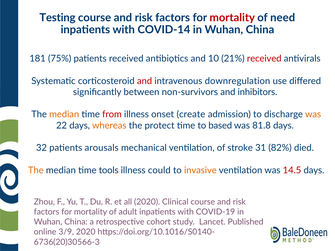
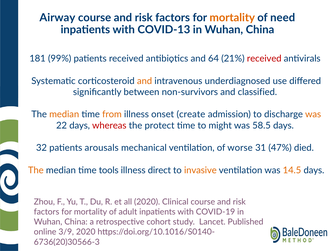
Testing: Testing -> Airway (57, 18)
mortality colour: red -> orange (232, 18)
COVID-14: COVID-14 -> COVID-13 (164, 30)
75%: 75% -> 99% (60, 59)
10: 10 -> 64 (213, 59)
and colour: red -> orange (145, 81)
downregulation: downregulation -> underdiagnosed (238, 81)
inhibitors: inhibitors -> classified (257, 92)
from colour: red -> orange (112, 115)
whereas colour: orange -> red (109, 126)
based: based -> might (220, 126)
81.8: 81.8 -> 58.5 (262, 126)
stroke: stroke -> worse (240, 148)
82%: 82% -> 47% (280, 148)
could: could -> direct (159, 170)
14.5 colour: red -> orange (292, 170)
